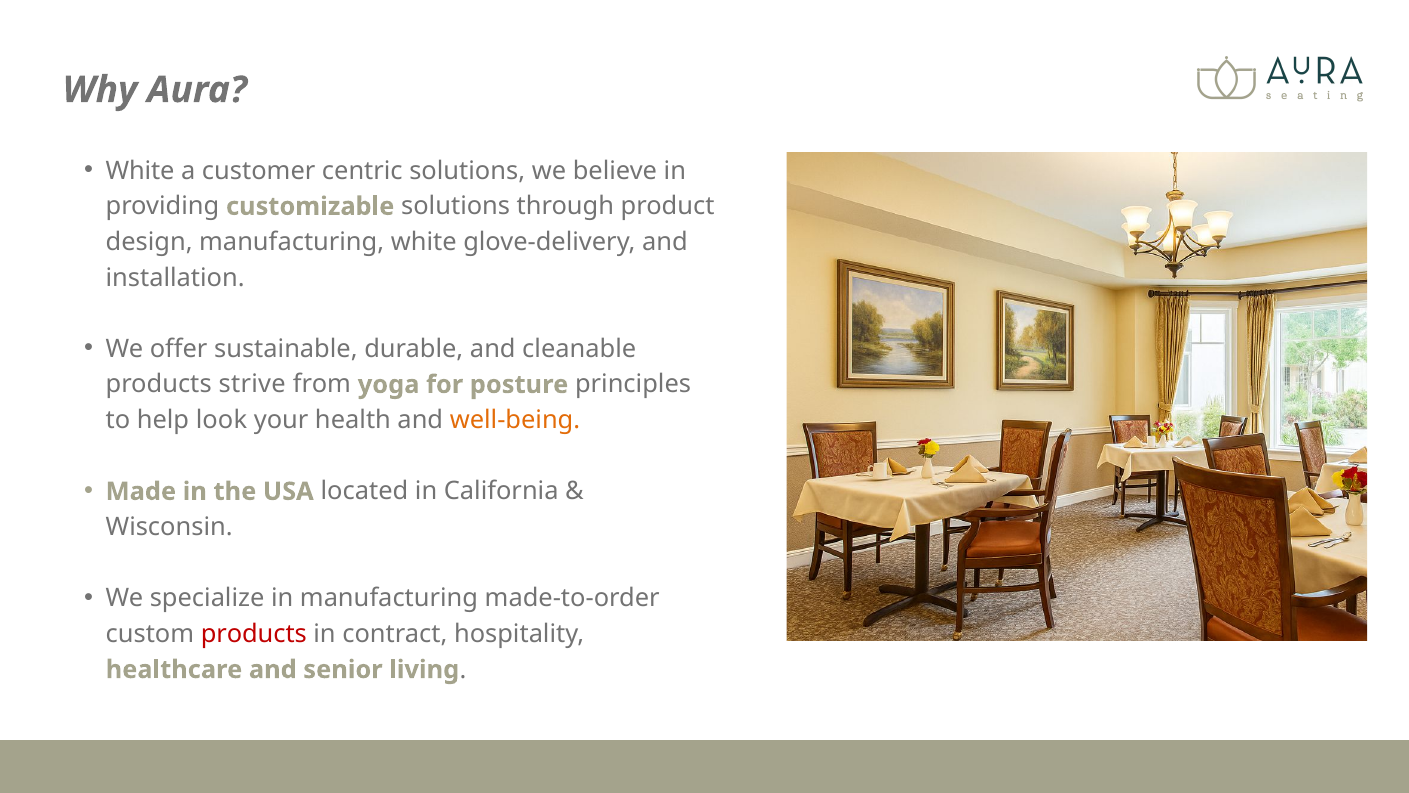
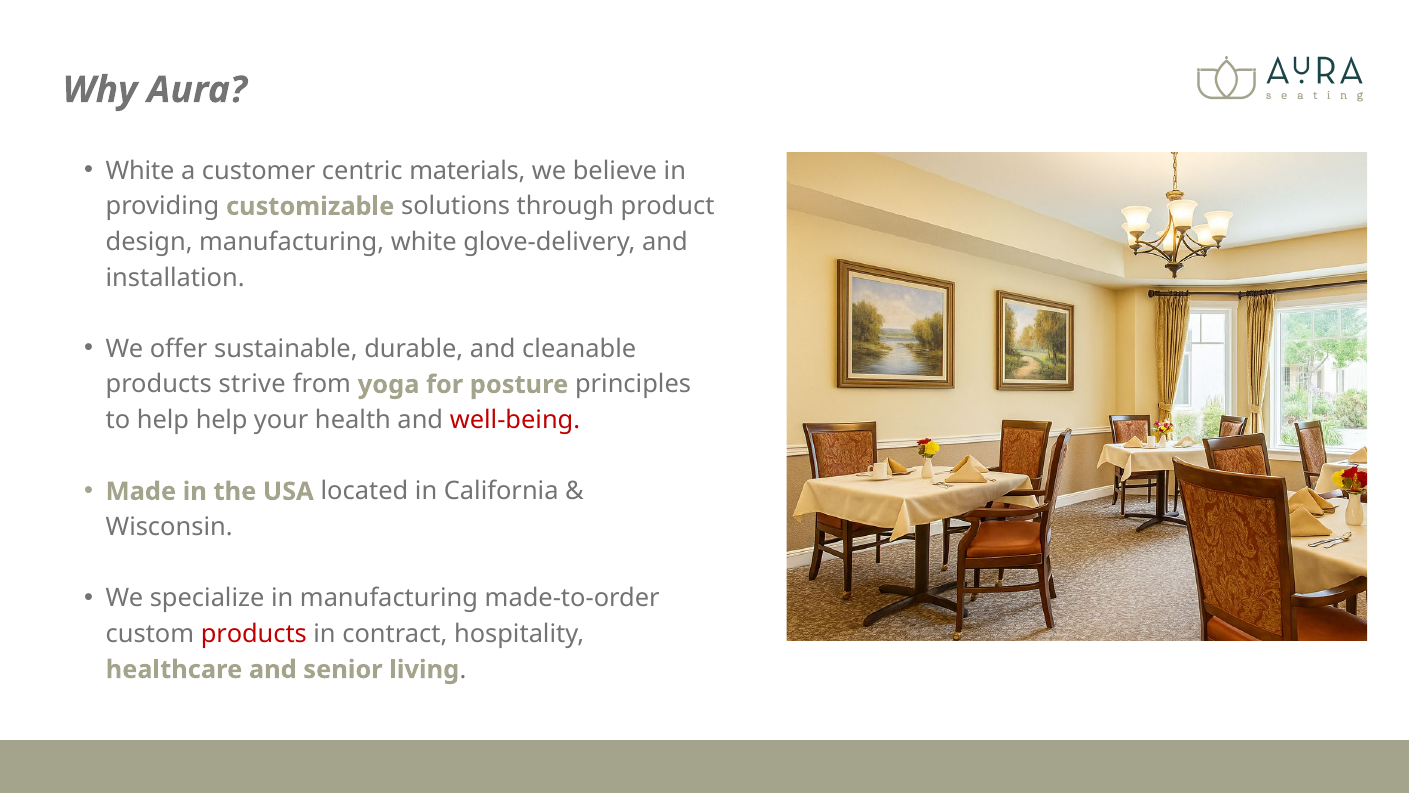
centric solutions: solutions -> materials (467, 171)
help look: look -> help (222, 420)
well-being colour: orange -> red (515, 420)
